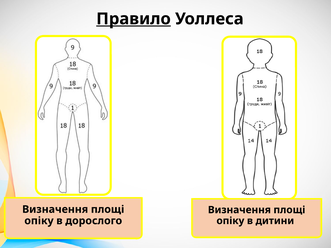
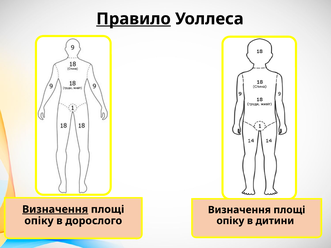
Визначення underline: none -> present (55, 210)
